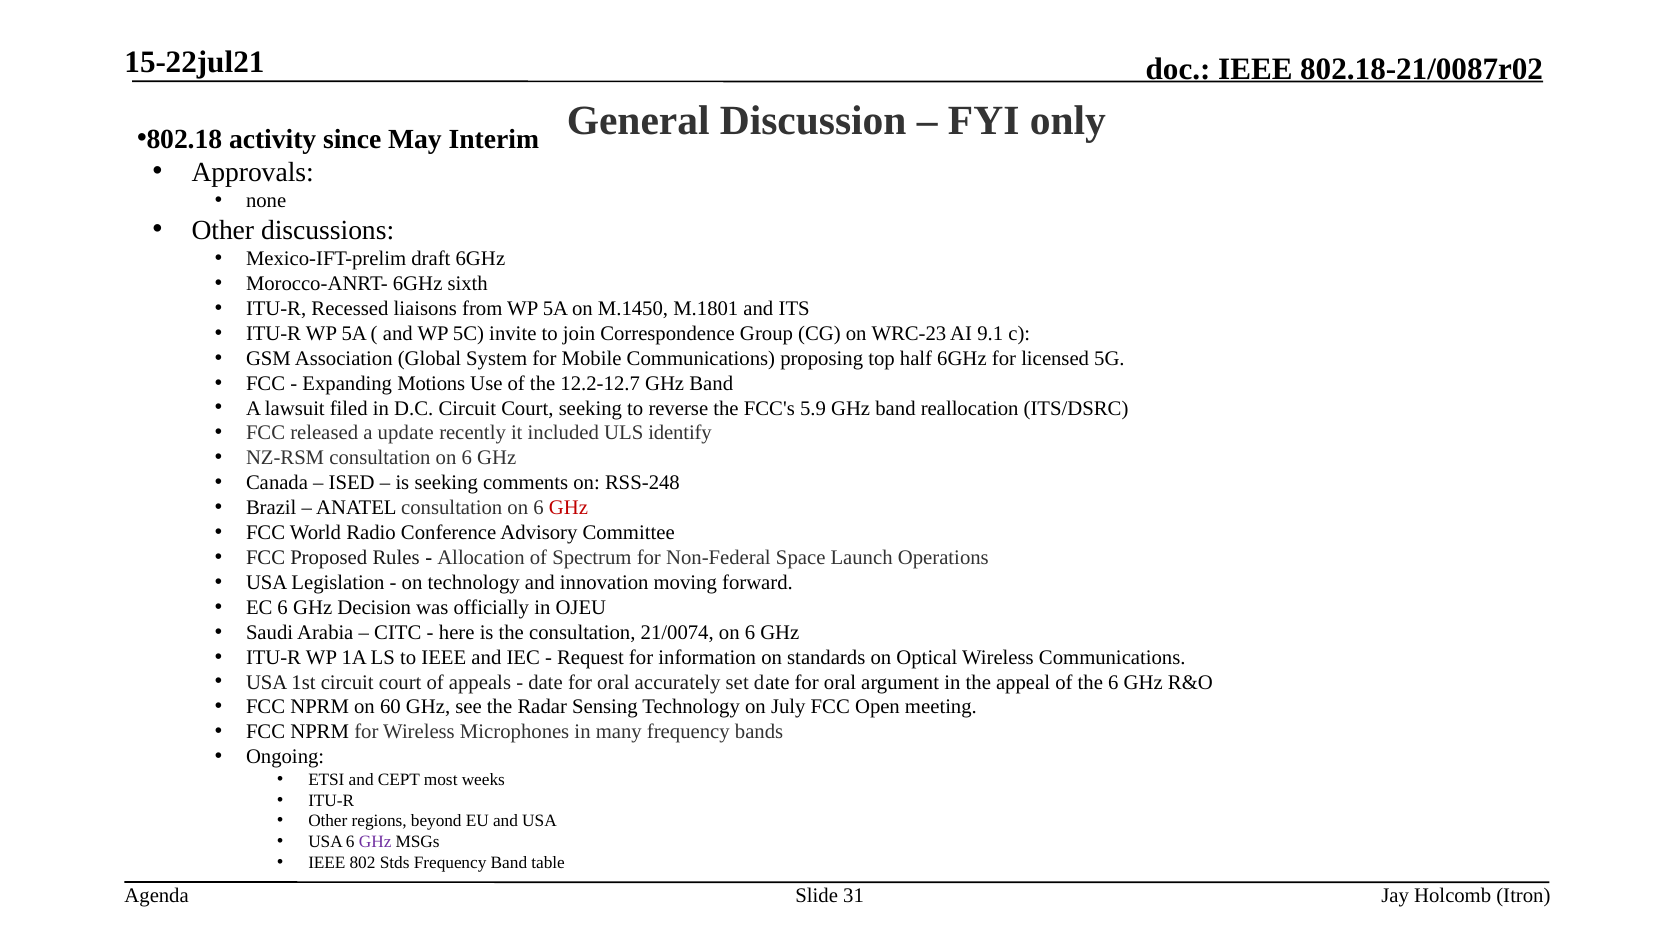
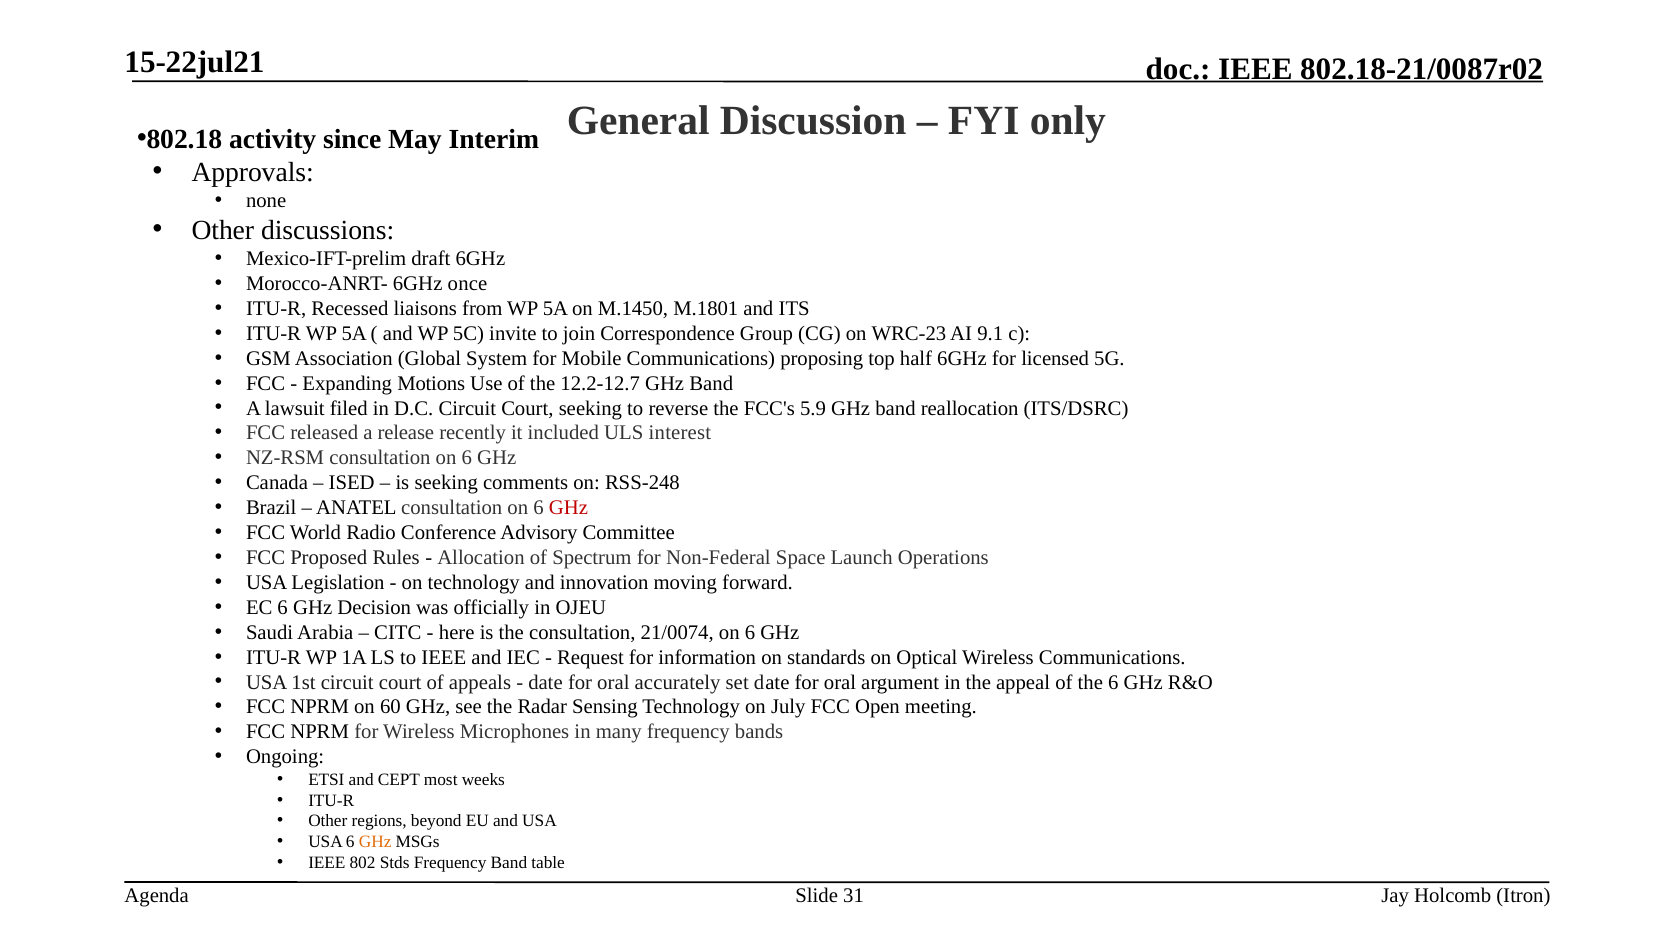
sixth: sixth -> once (468, 284)
update: update -> release (406, 433)
identify: identify -> interest (680, 433)
GHz colour: purple -> orange (375, 842)
